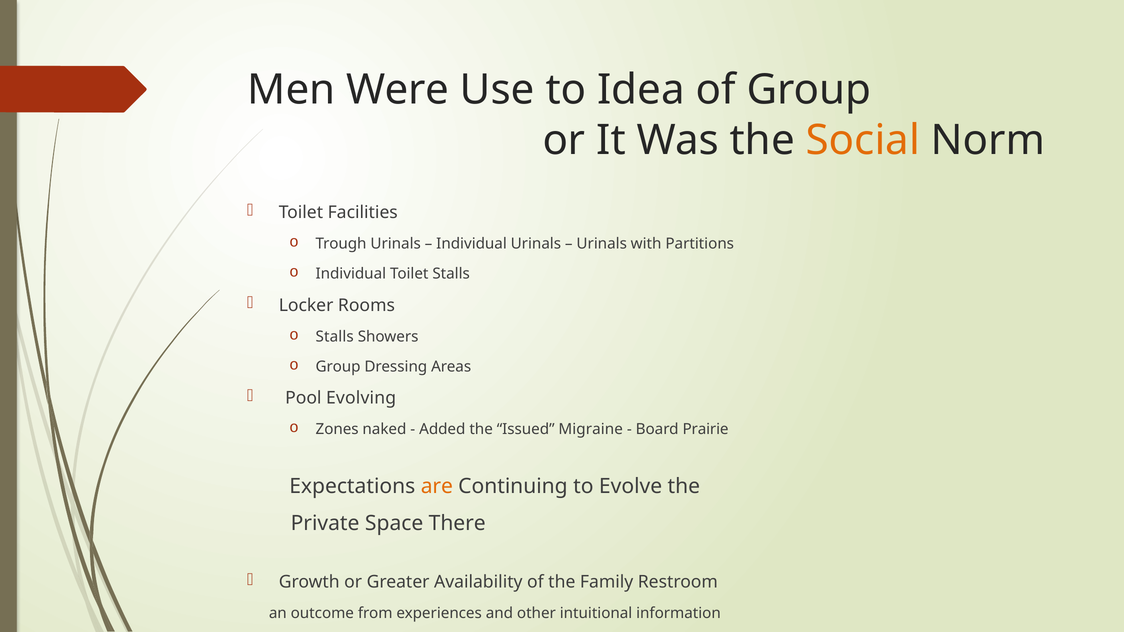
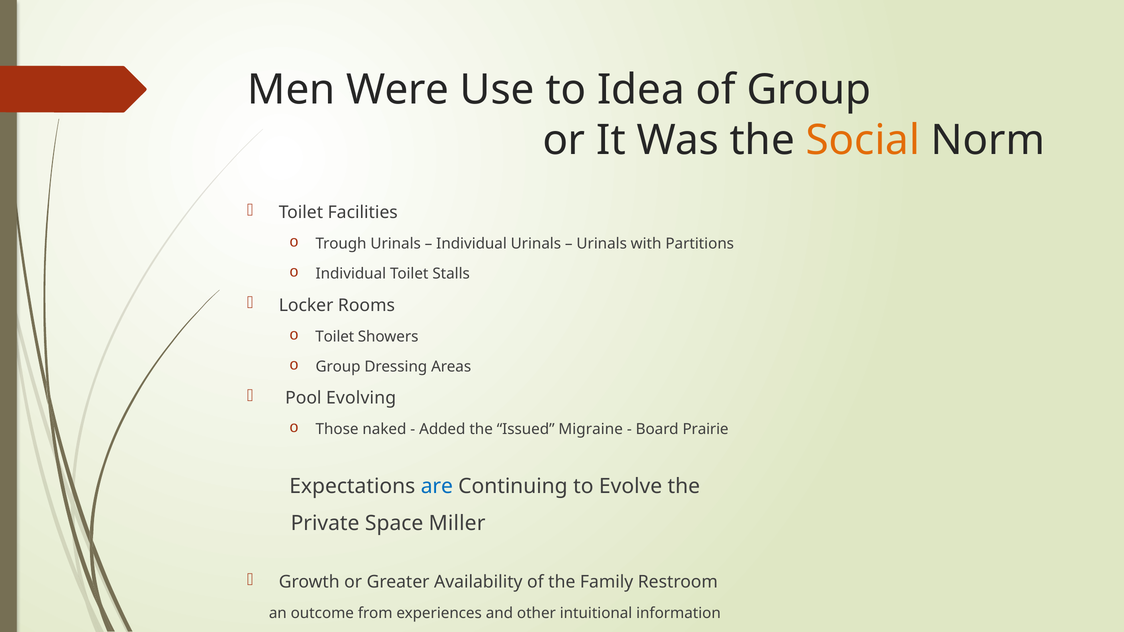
Stalls: Stalls -> Toilet (335, 337)
Zones: Zones -> Those (337, 430)
are colour: orange -> blue (437, 486)
There: There -> Miller (457, 523)
